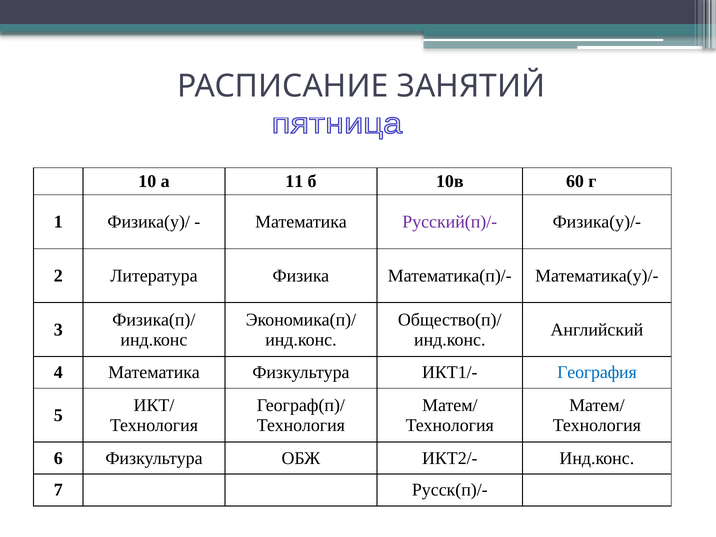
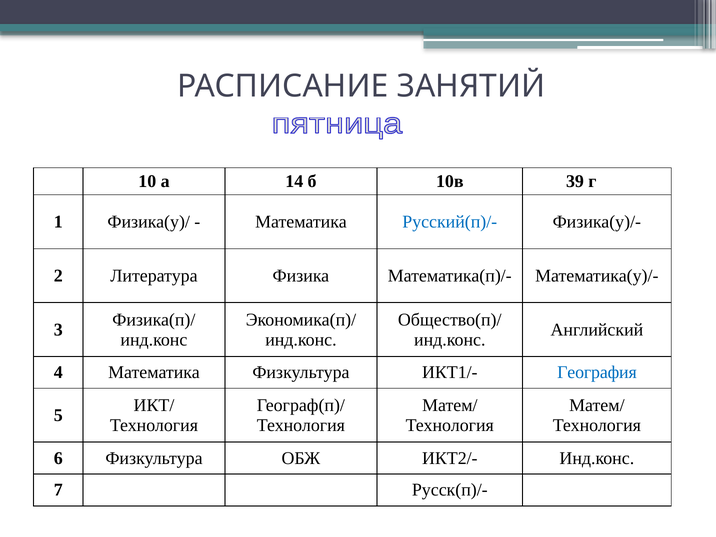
11: 11 -> 14 (294, 181)
60: 60 -> 39 (575, 181)
Русский(п)/- colour: purple -> blue (450, 222)
